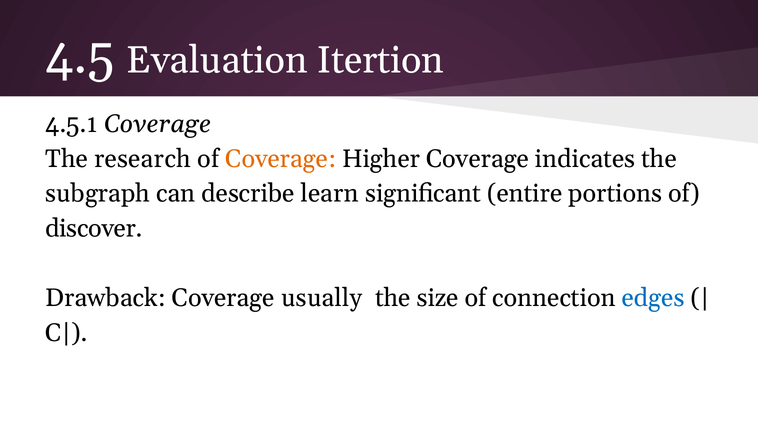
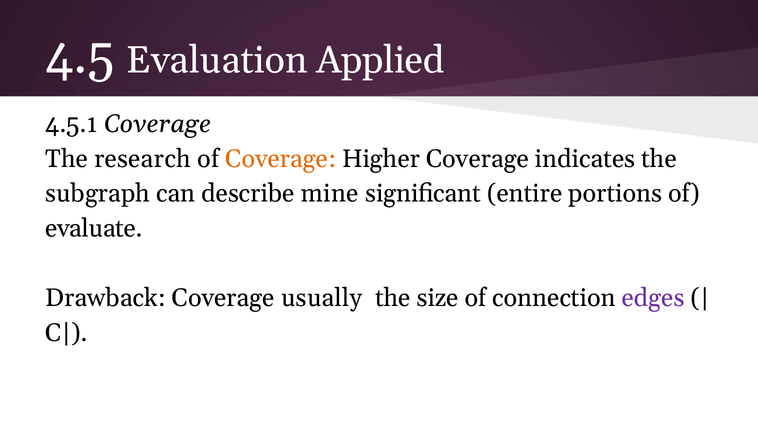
Itertion: Itertion -> Applied (380, 60)
learn: learn -> mine (330, 194)
discover: discover -> evaluate (94, 229)
edges colour: blue -> purple (653, 298)
